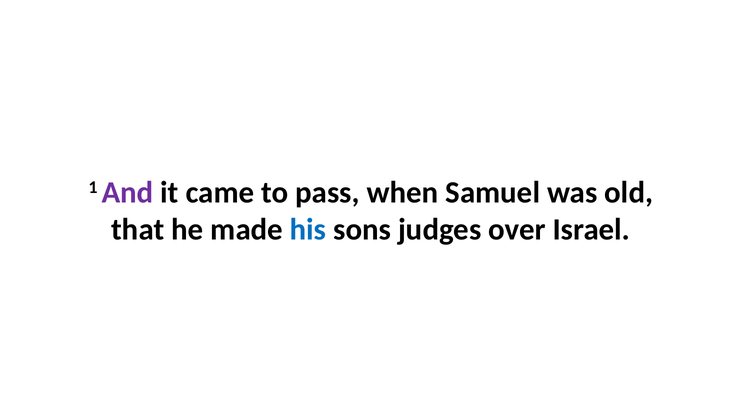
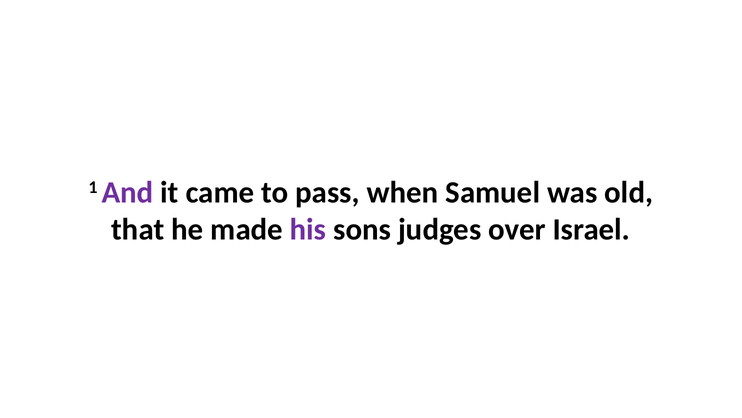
his colour: blue -> purple (308, 229)
